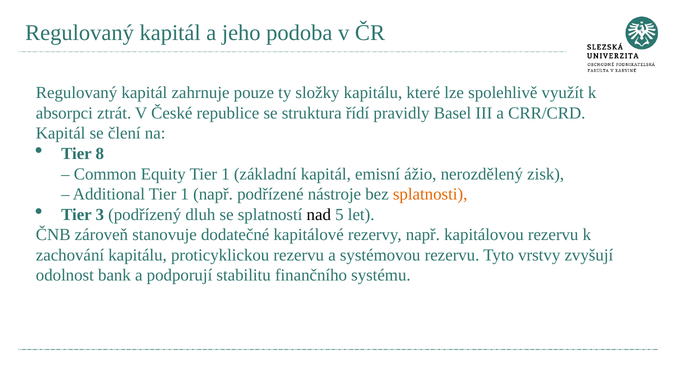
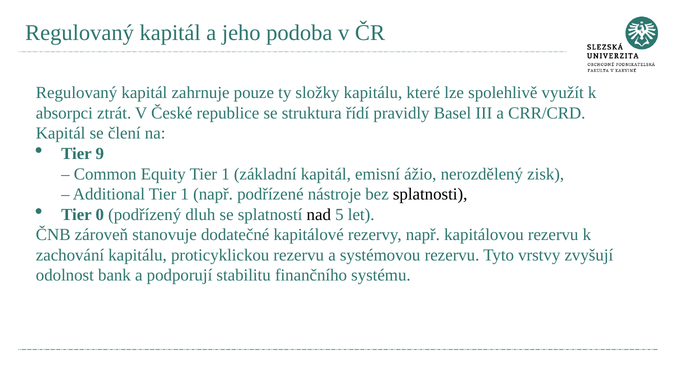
8: 8 -> 9 (100, 154)
splatnosti colour: orange -> black (430, 194)
3: 3 -> 0 (100, 214)
